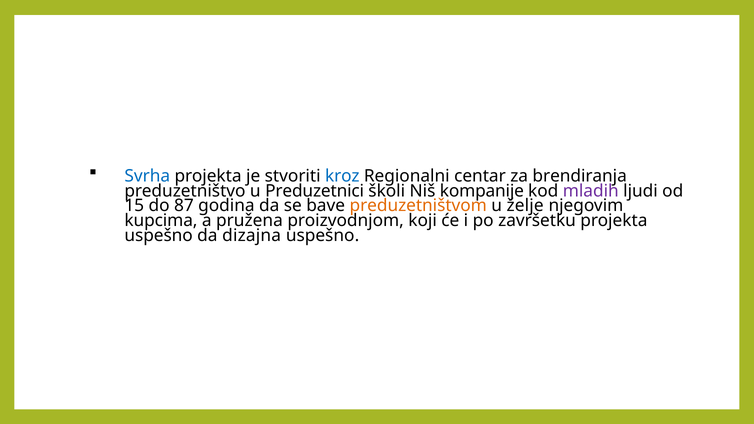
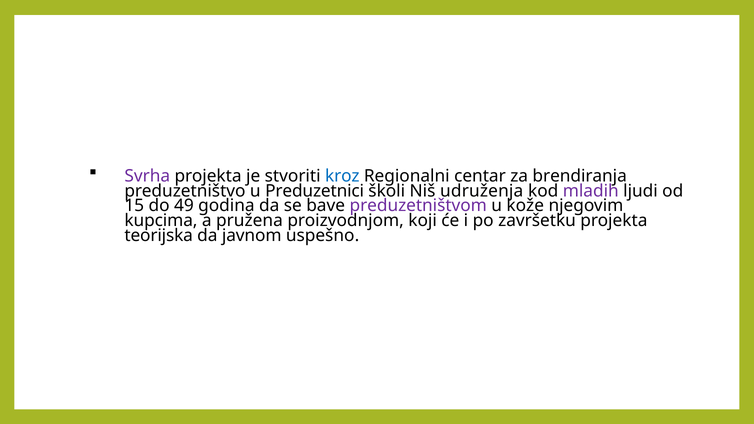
Svrha colour: blue -> purple (147, 176)
kompanije: kompanije -> udruženja (482, 191)
87: 87 -> 49 (184, 206)
preduzetništvom colour: orange -> purple (418, 206)
želje: želje -> kože (525, 206)
uspešno: uspešno -> teorijska (159, 236)
dizajna: dizajna -> javnom (252, 236)
